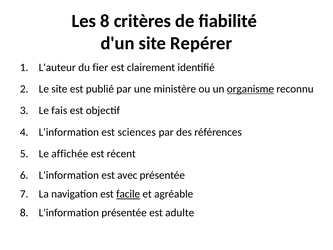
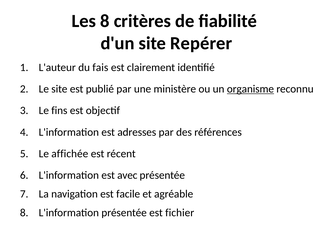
fier: fier -> fais (100, 67)
fais: fais -> fins (59, 110)
sciences: sciences -> adresses (137, 132)
facile underline: present -> none (128, 194)
adulte: adulte -> fichier (180, 213)
